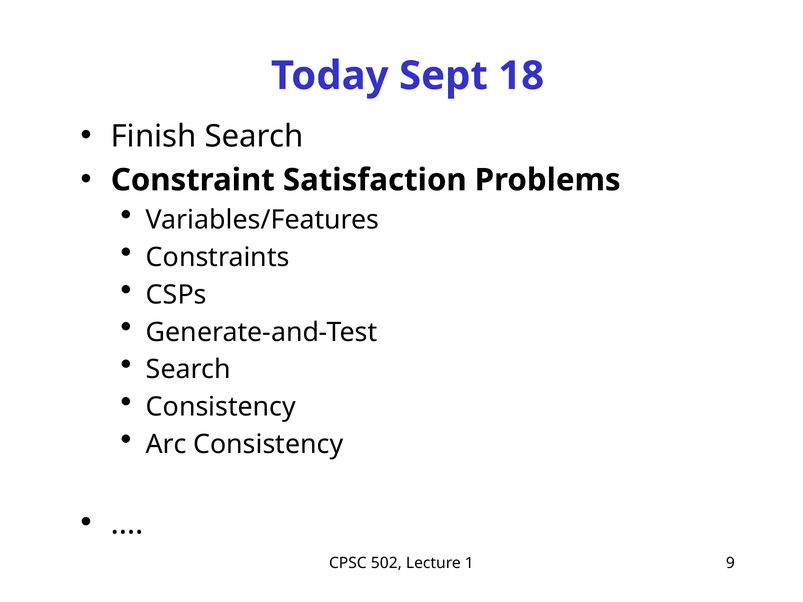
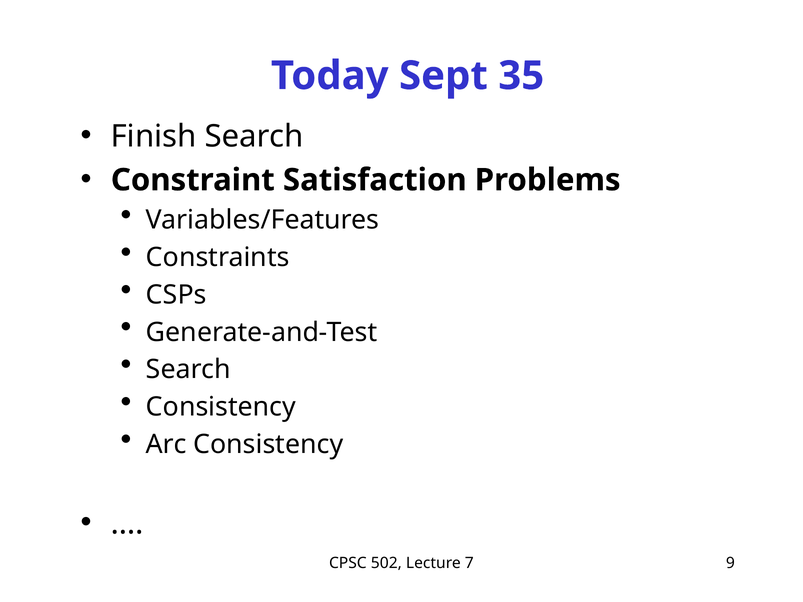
18: 18 -> 35 (521, 76)
1: 1 -> 7 (469, 563)
